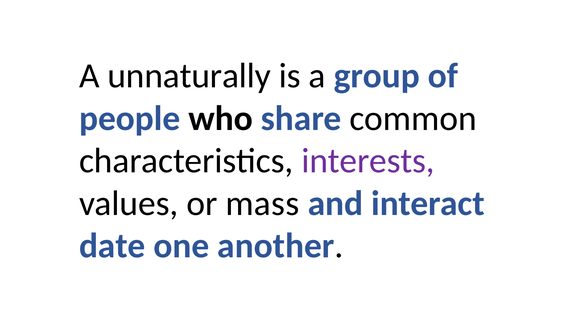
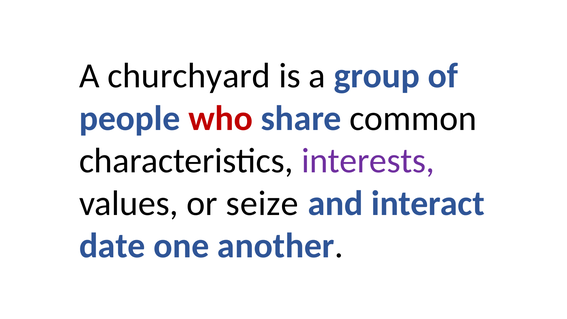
unnaturally: unnaturally -> churchyard (189, 76)
who colour: black -> red (221, 118)
mass: mass -> seize (262, 203)
